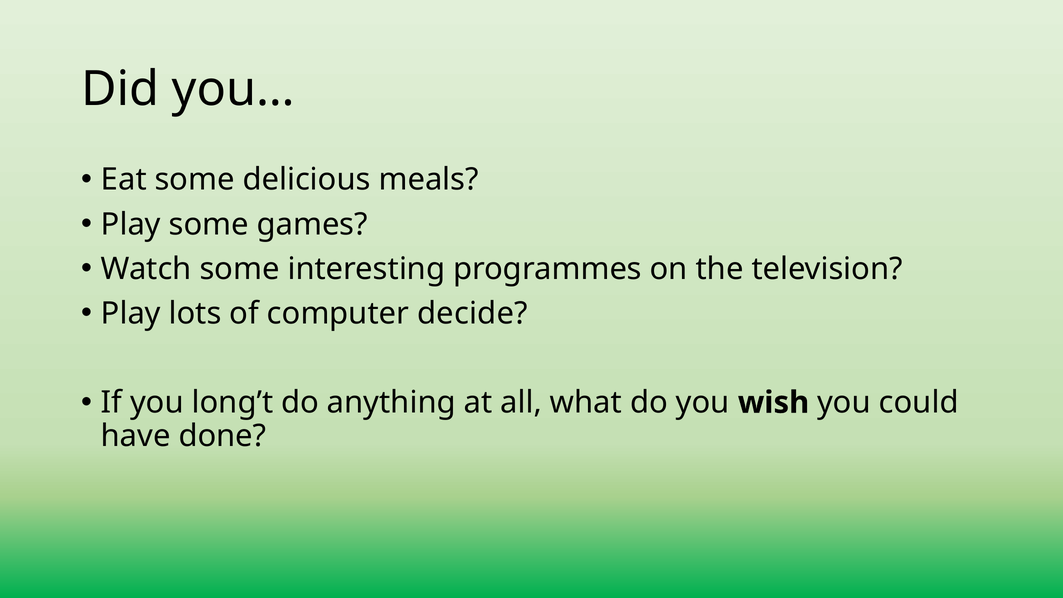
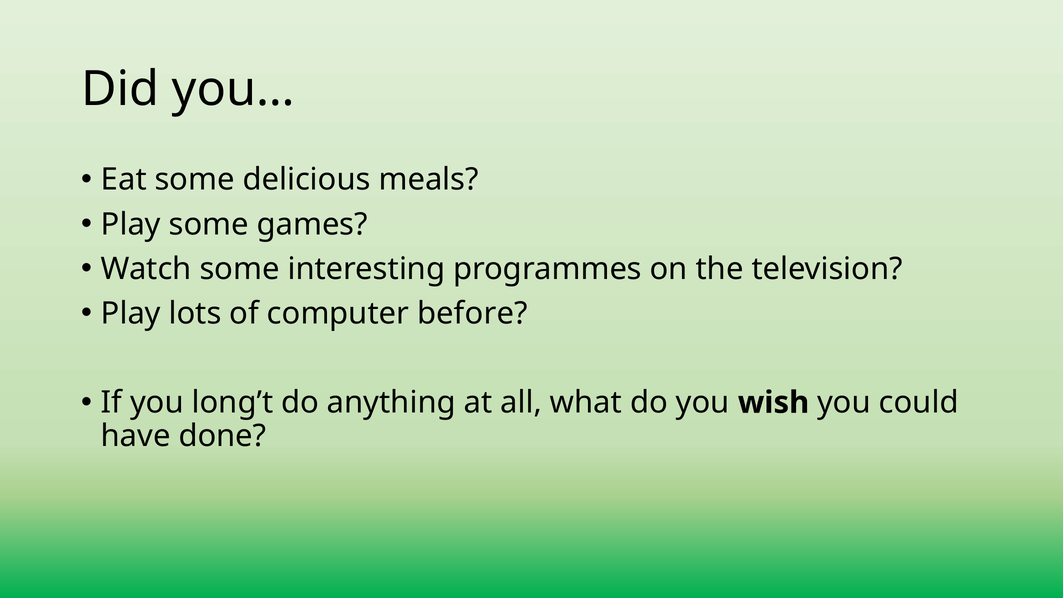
decide: decide -> before (472, 313)
